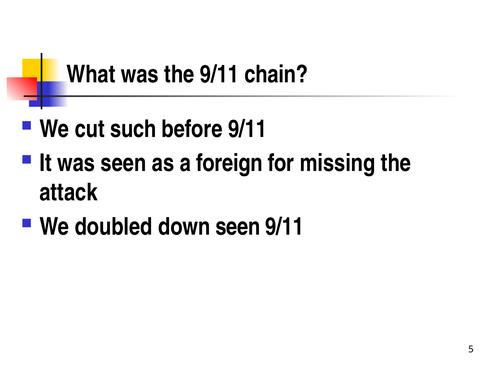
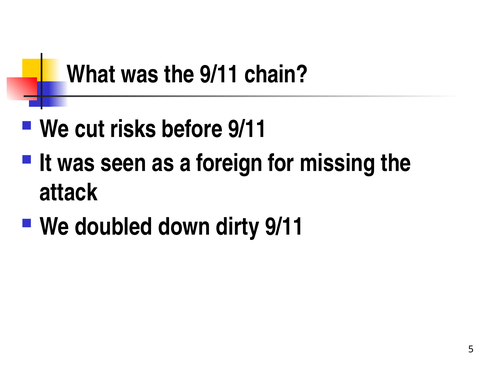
such: such -> risks (133, 129)
down seen: seen -> dirty (238, 227)
